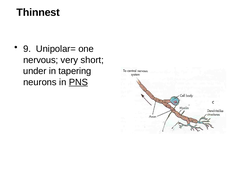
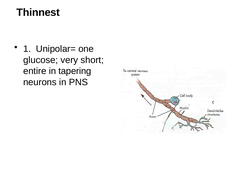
9: 9 -> 1 (27, 49)
nervous: nervous -> glucose (41, 60)
under: under -> entire (35, 71)
PNS underline: present -> none (78, 82)
